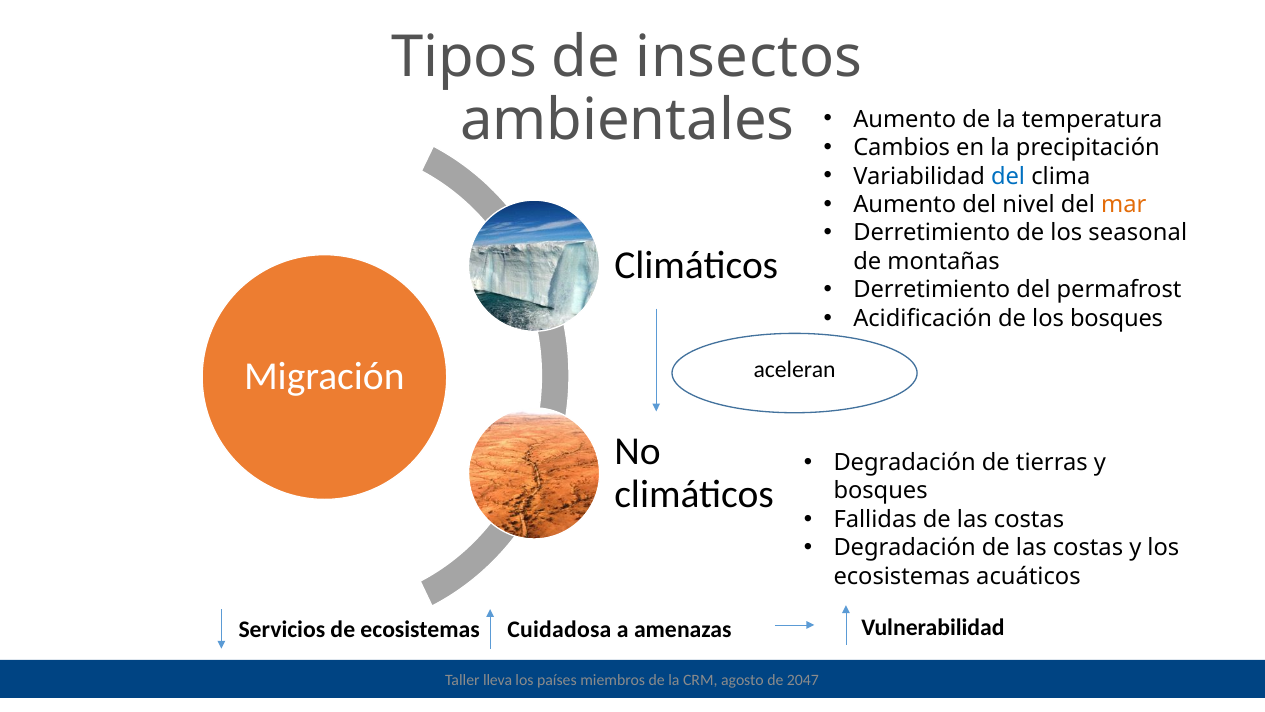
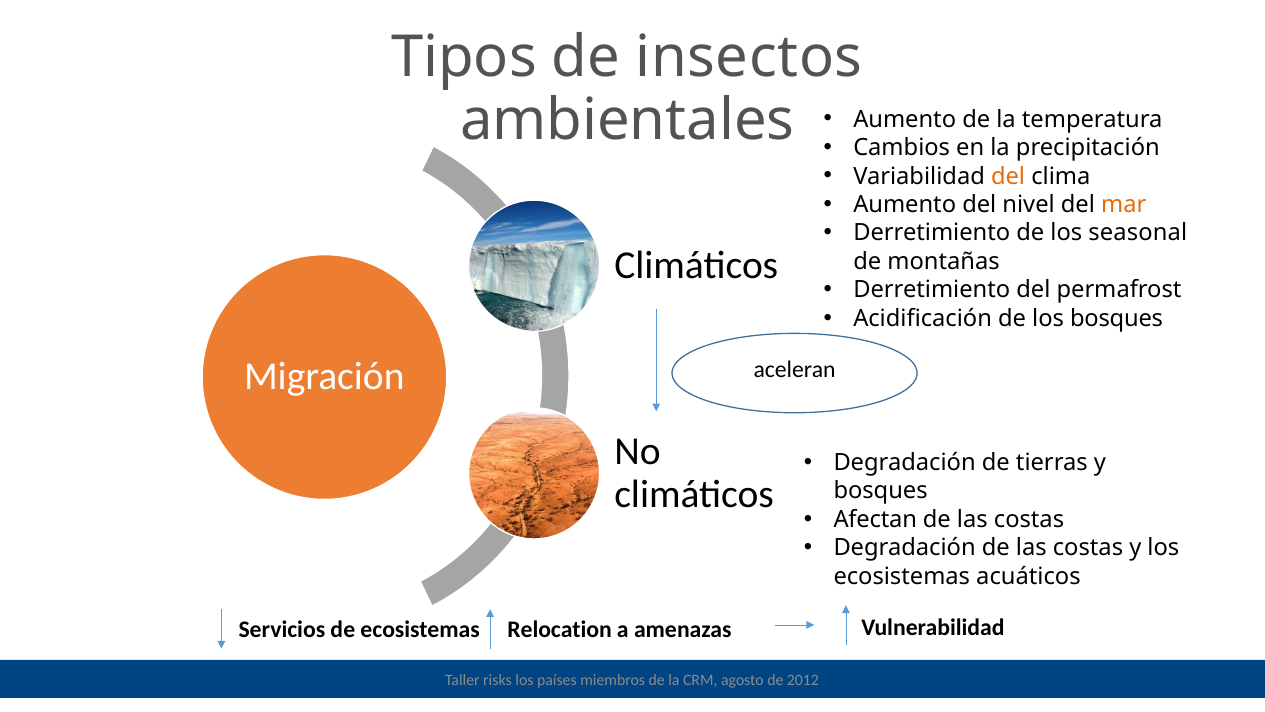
del colour: blue -> orange (1008, 176)
Fallidas: Fallidas -> Afectan (875, 519)
Cuidadosa: Cuidadosa -> Relocation (560, 629)
lleva: lleva -> risks (498, 680)
2047: 2047 -> 2012 (803, 680)
